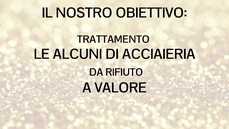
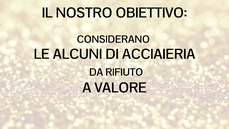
TRATTAMENTO: TRATTAMENTO -> CONSIDERANO (113, 39)
